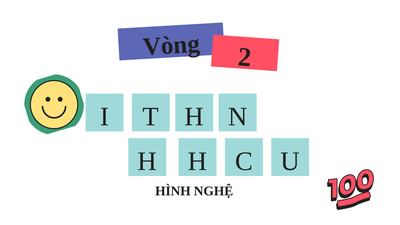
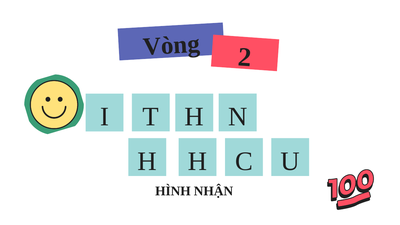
NGHỆ: NGHỆ -> NHẬN (213, 191)
